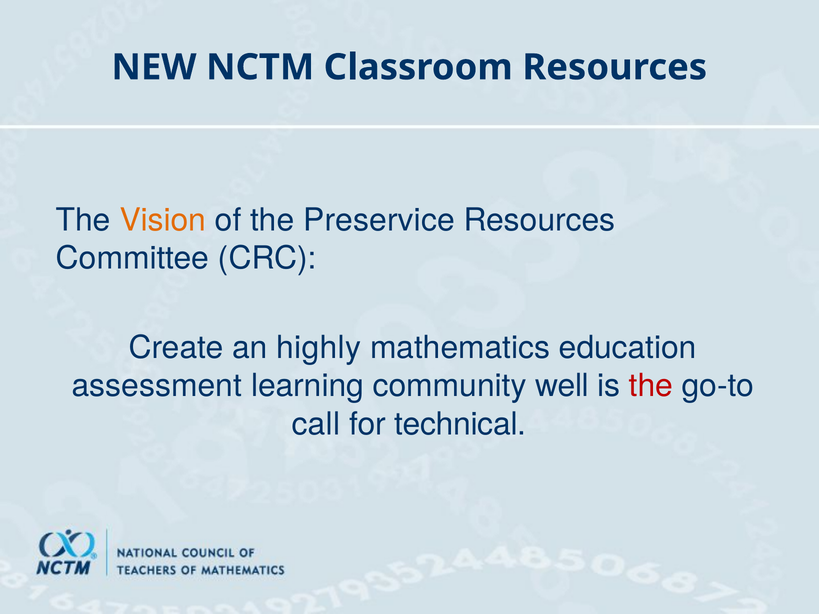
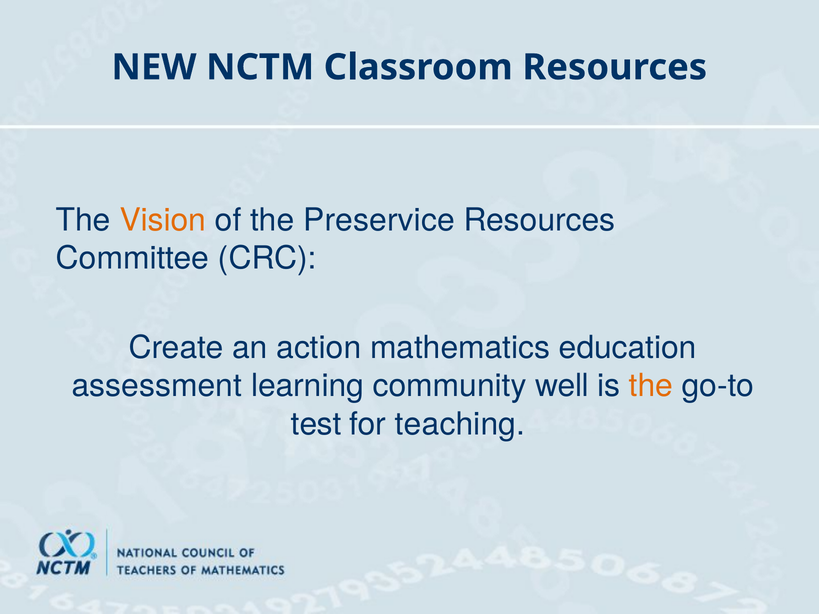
highly: highly -> action (319, 348)
the colour: red -> orange (651, 386)
call: call -> test (316, 424)
technical: technical -> teaching (460, 424)
